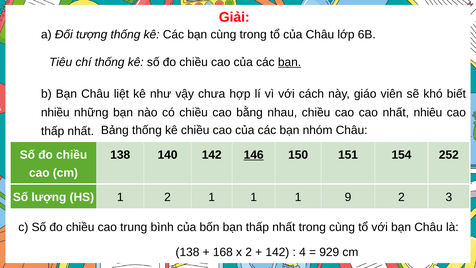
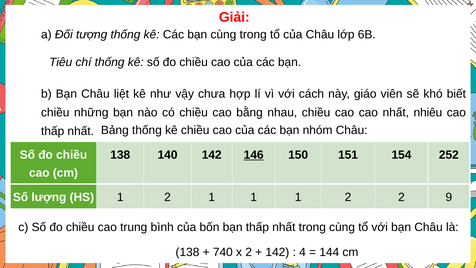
bạn underline: present -> none (290, 62)
nhiều: nhiều -> chiều (55, 113)
1 1 9: 9 -> 2 (348, 197)
3: 3 -> 9 (449, 197)
168: 168 -> 740 (223, 252)
929: 929 -> 144 (329, 252)
